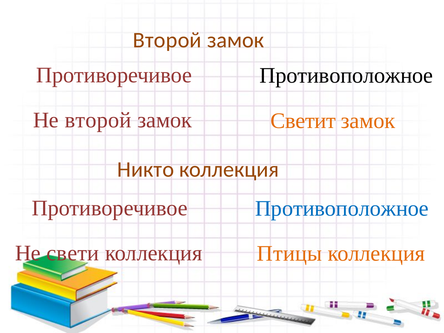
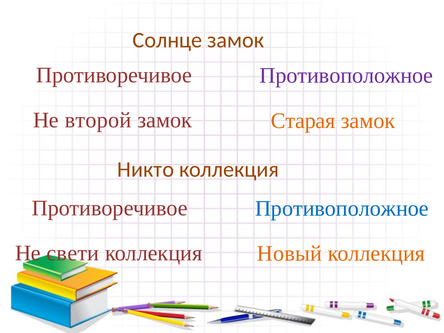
Второй: Второй -> Солнце (167, 40)
Противоположное colour: black -> purple (346, 76)
Светит: Светит -> Старая (303, 121)
Птицы: Птицы -> Новый (290, 254)
